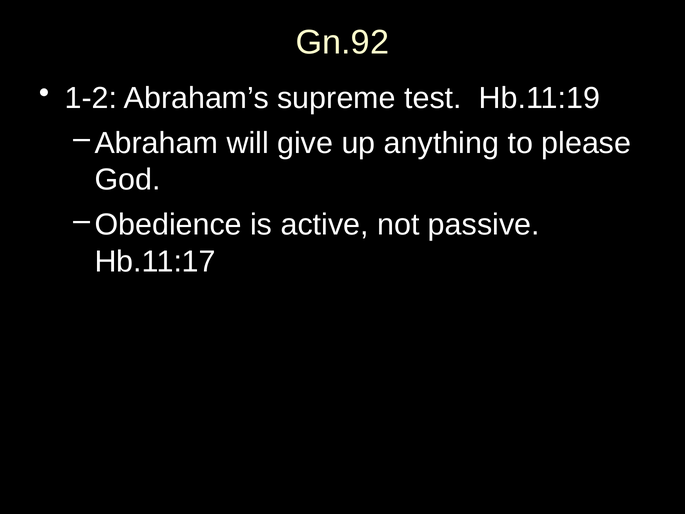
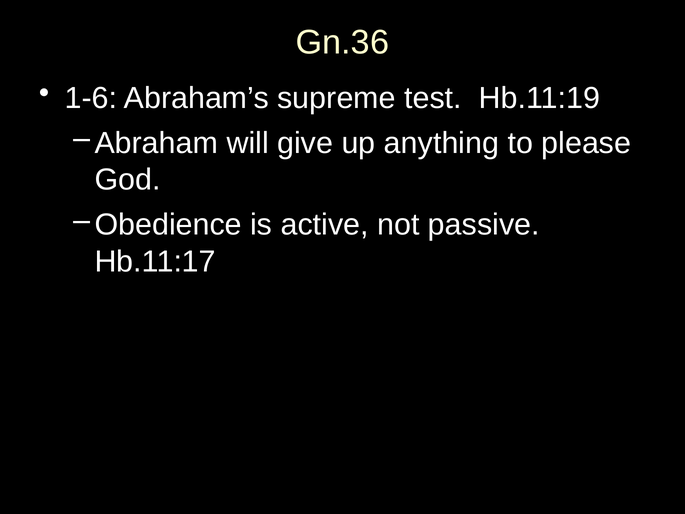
Gn.92: Gn.92 -> Gn.36 (342, 42)
1-2: 1-2 -> 1-6 (91, 98)
